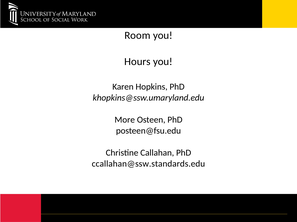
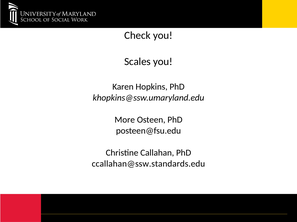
Room: Room -> Check (137, 36)
Hours: Hours -> Scales (137, 62)
